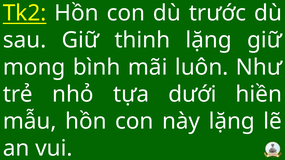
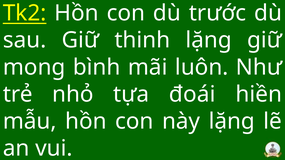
dưới: dưới -> đoái (192, 94)
